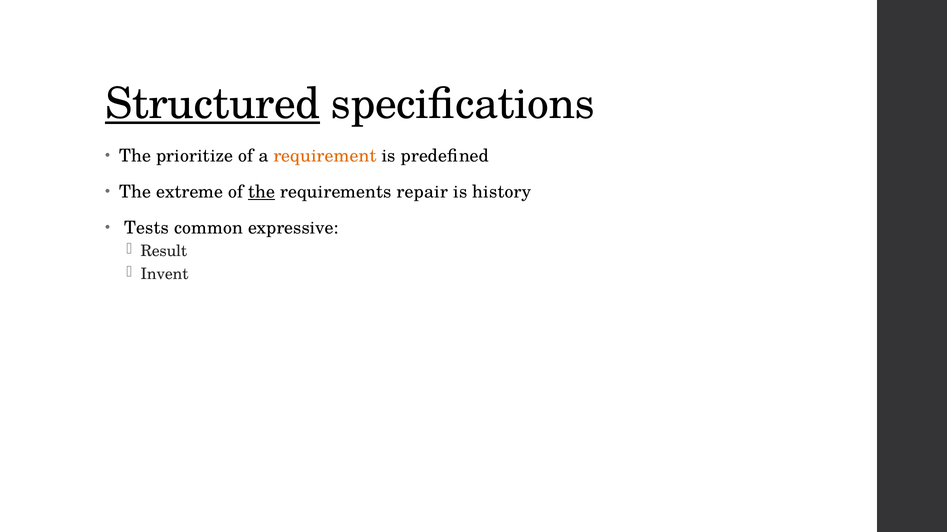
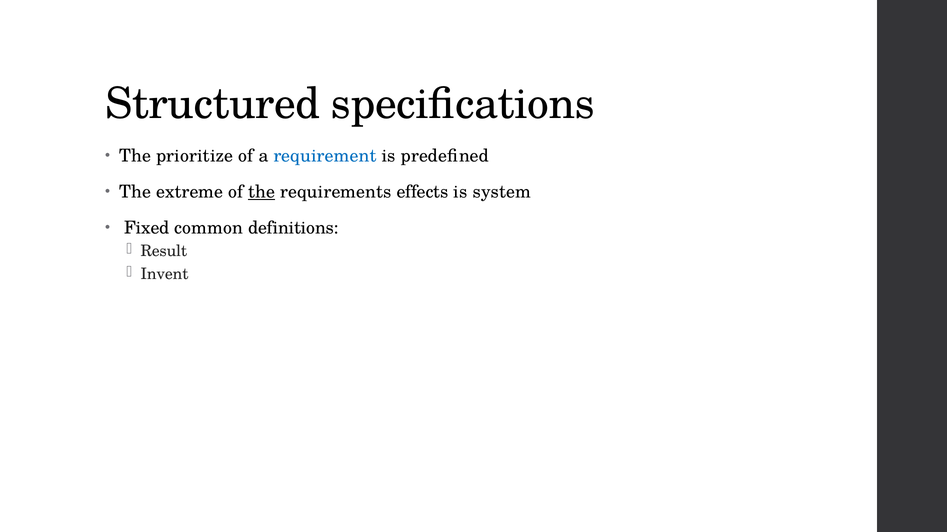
Structured underline: present -> none (213, 104)
requirement colour: orange -> blue (325, 156)
repair: repair -> effects (423, 192)
history: history -> system (502, 192)
Tests: Tests -> Fixed (147, 228)
expressive: expressive -> definitions (293, 228)
